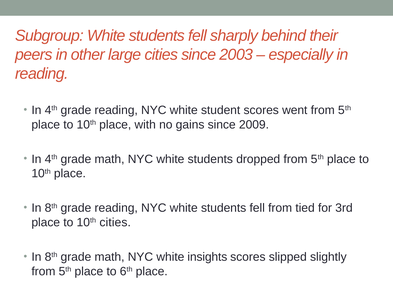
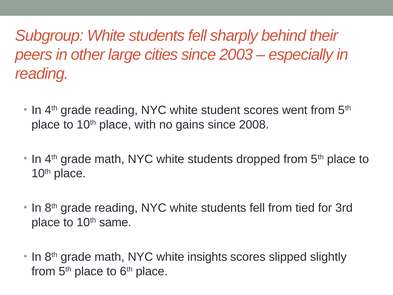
2009: 2009 -> 2008 (254, 124)
10th cities: cities -> same (115, 222)
